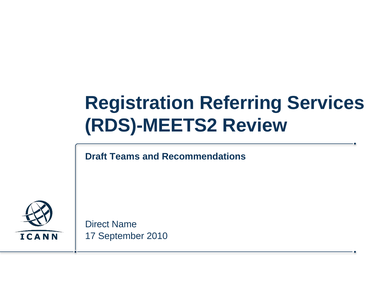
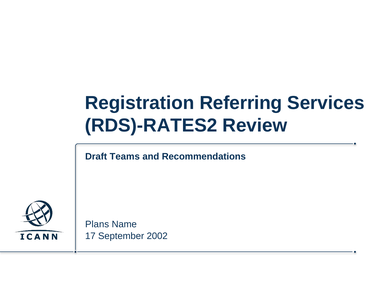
RDS)-MEETS2: RDS)-MEETS2 -> RDS)-RATES2 (151, 126)
Direct: Direct -> Plans (97, 224)
2010: 2010 -> 2002 (157, 236)
